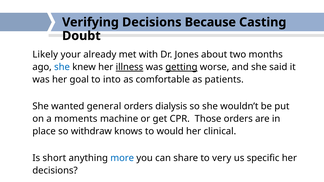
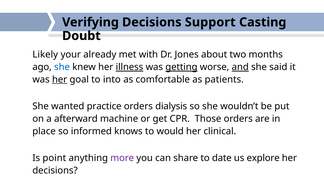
Because: Because -> Support (210, 22)
and underline: none -> present (240, 67)
her underline: none -> present (60, 80)
general: general -> practice (104, 106)
moments: moments -> afterward (76, 119)
withdraw: withdraw -> informed (91, 131)
short: short -> point (54, 158)
more colour: blue -> purple (122, 158)
very: very -> date (222, 158)
specific: specific -> explore (263, 158)
